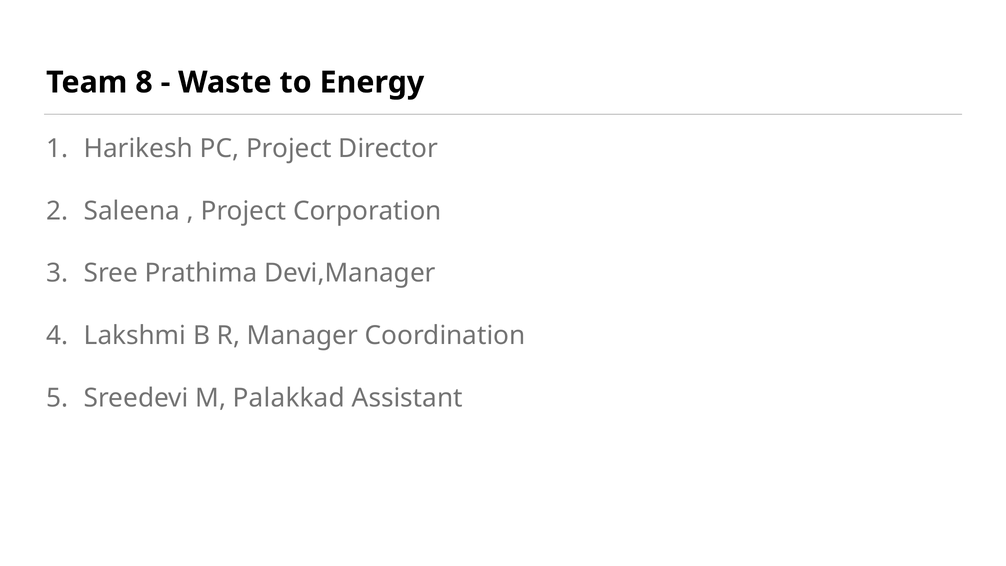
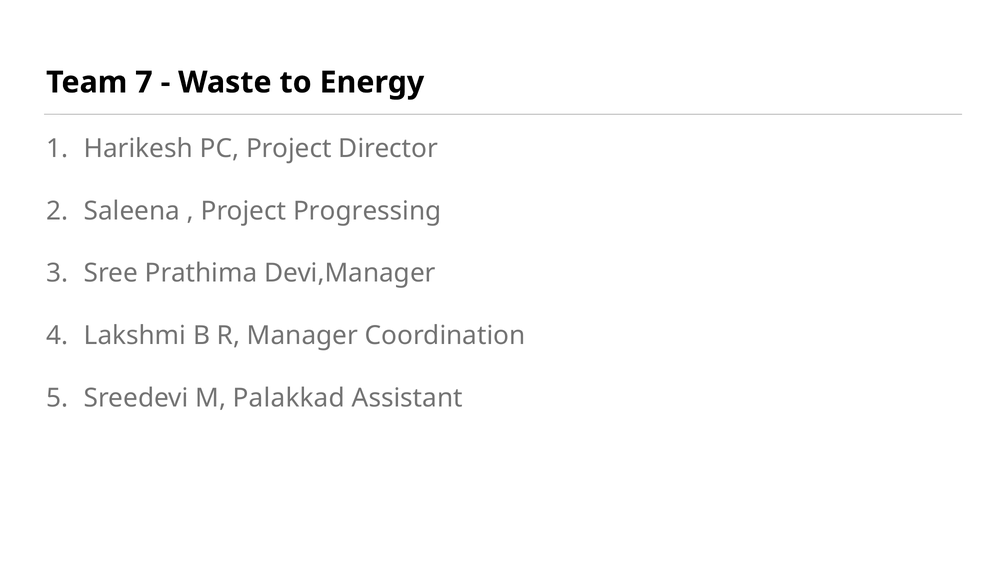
8: 8 -> 7 (144, 82)
Corporation: Corporation -> Progressing (367, 211)
